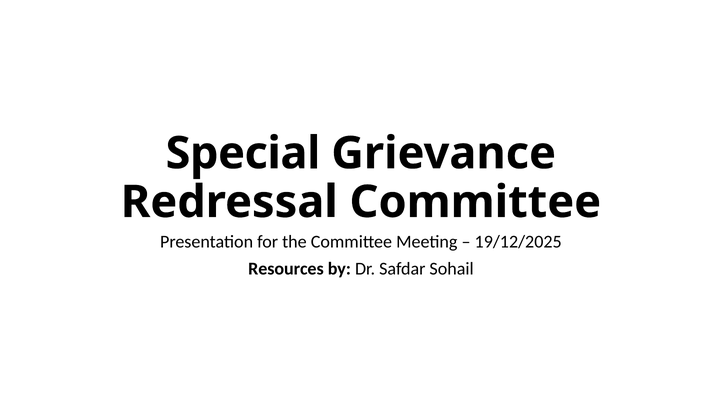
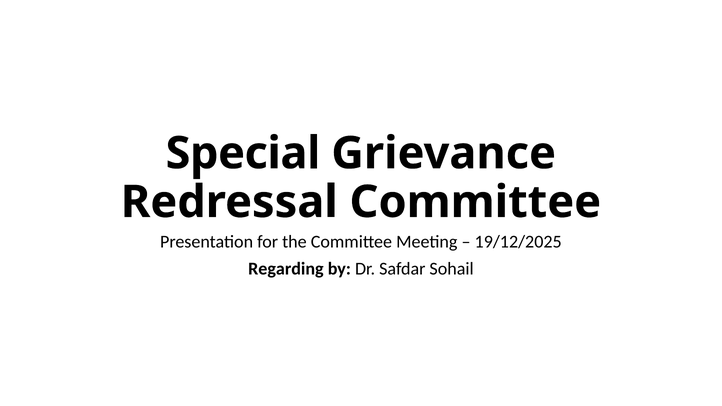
Resources: Resources -> Regarding (286, 269)
